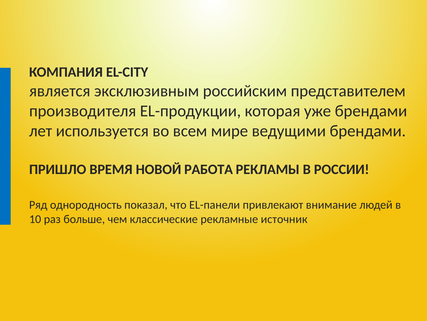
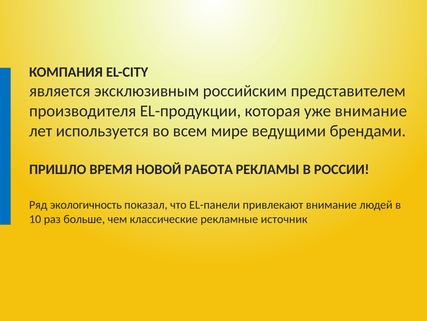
уже брендами: брендами -> внимание (371, 111)
однородность: однородность -> экологичность (86, 204)
